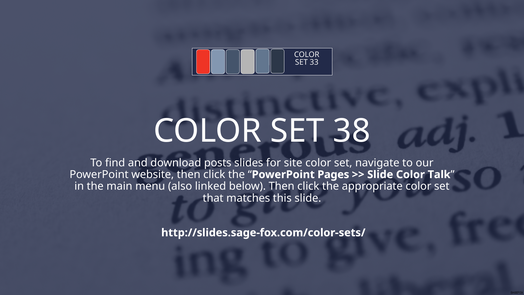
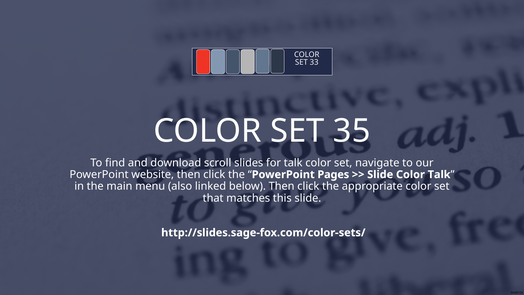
38: 38 -> 35 (352, 131)
posts: posts -> scroll (218, 163)
for site: site -> talk (293, 163)
